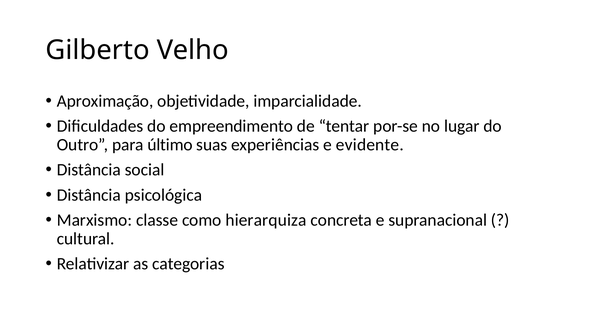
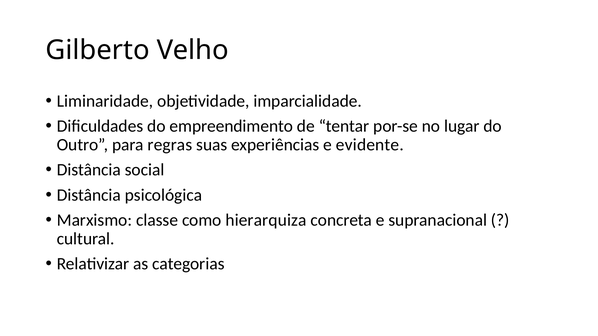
Aproximação: Aproximação -> Liminaridade (105, 101)
último: último -> regras (170, 145)
